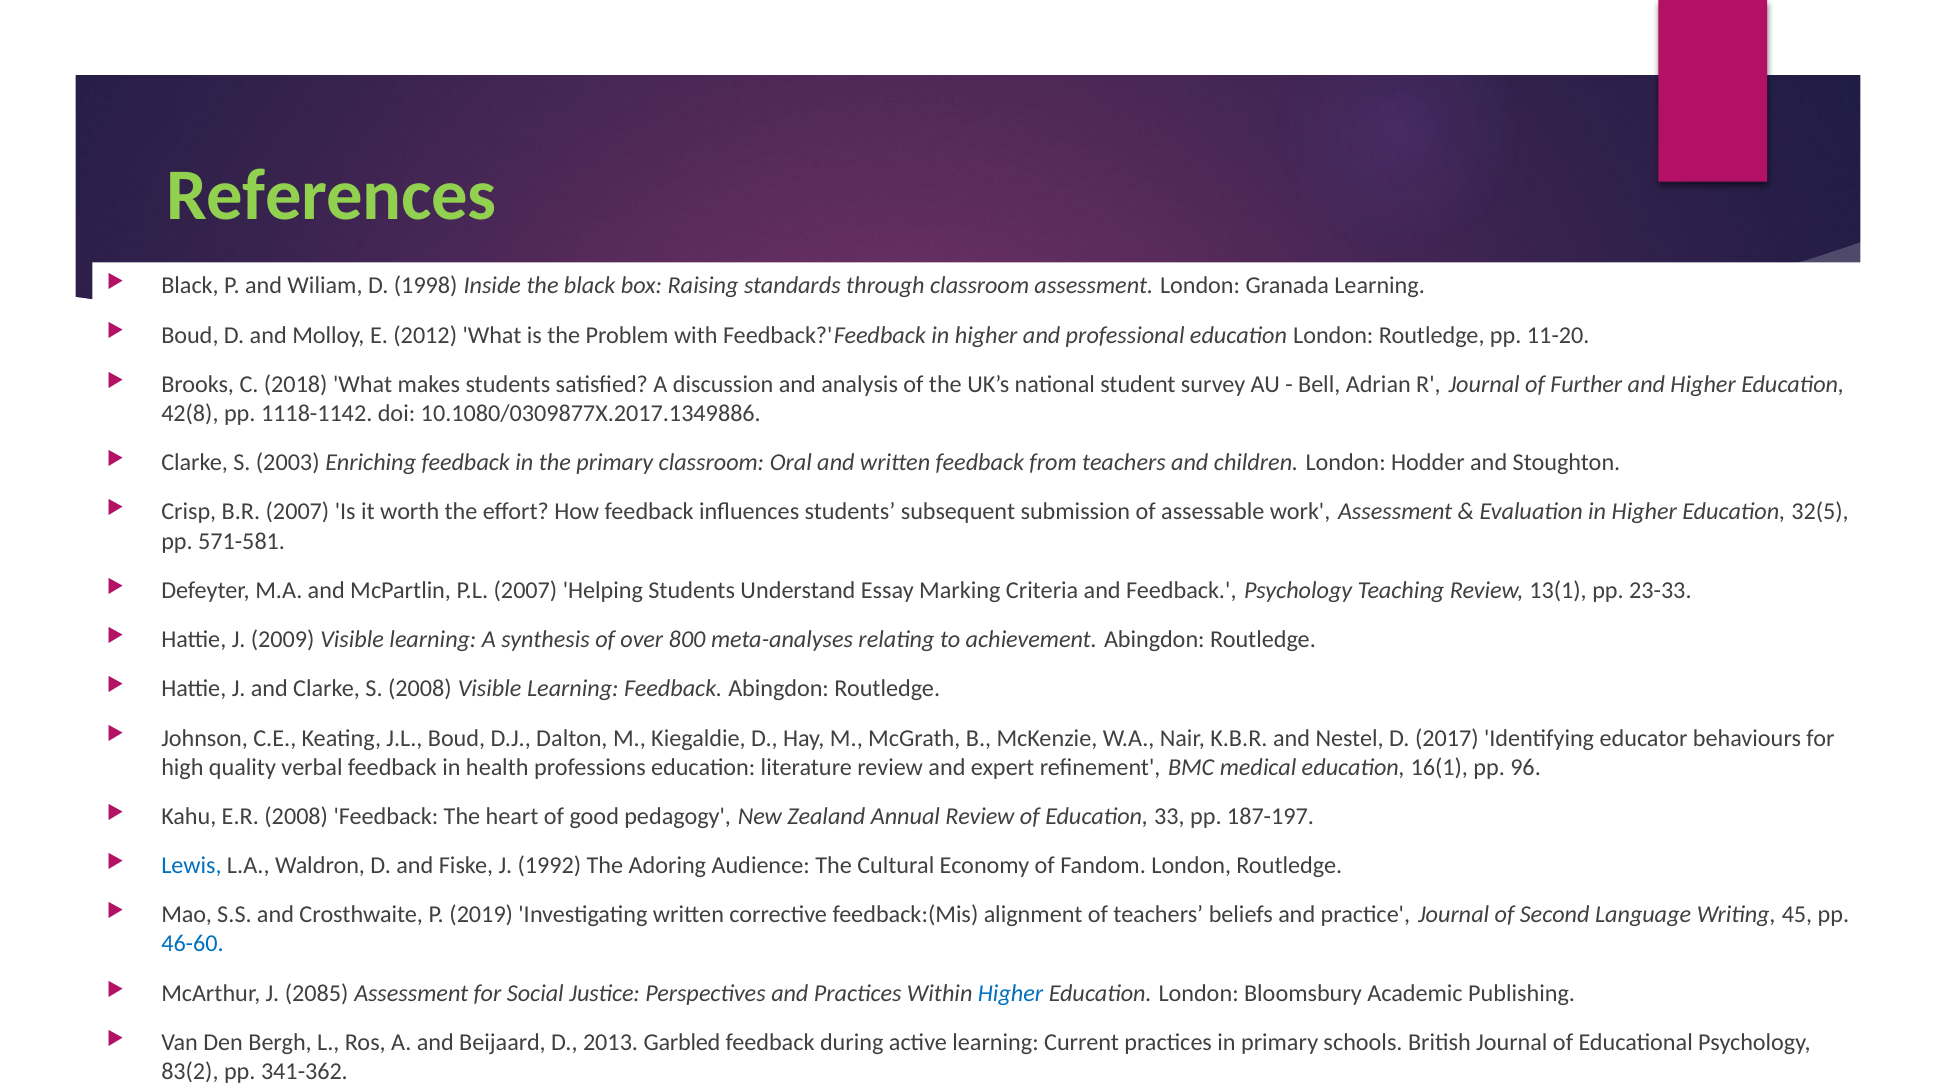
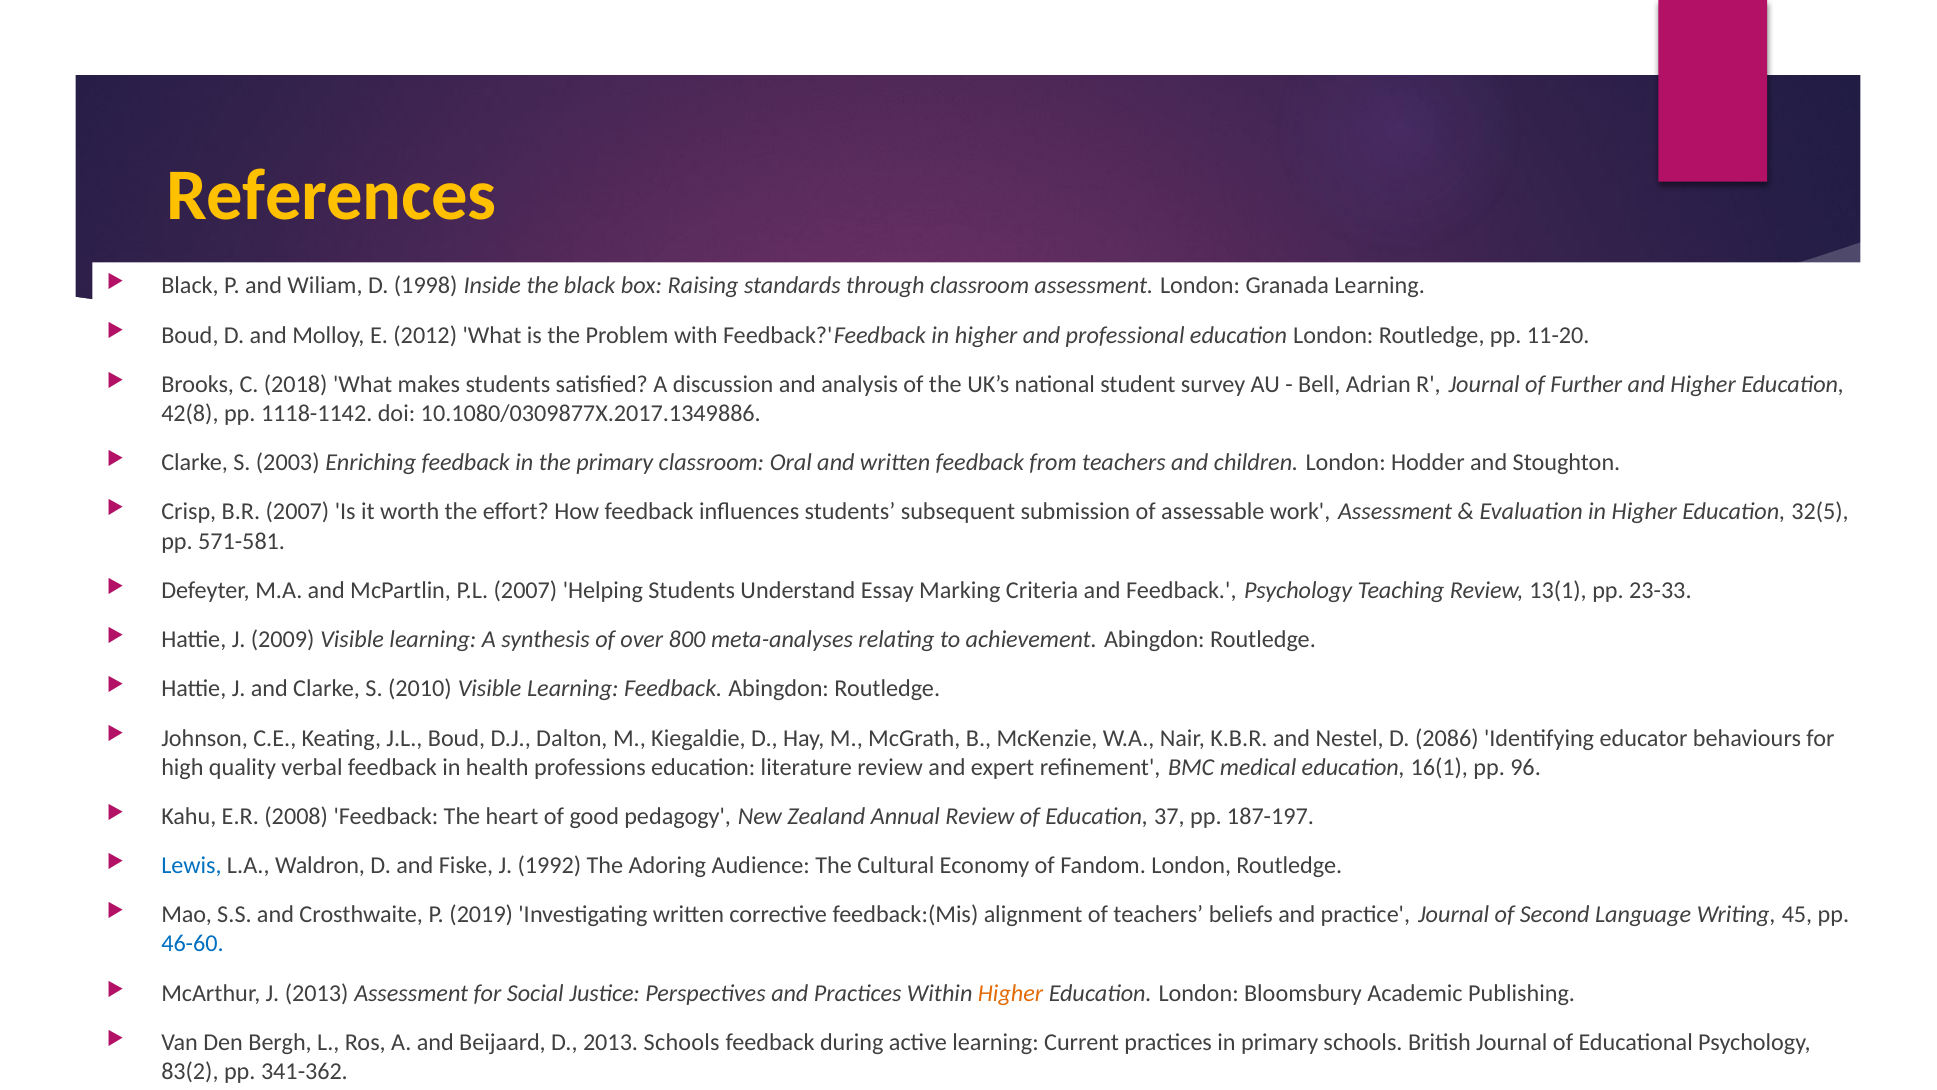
References colour: light green -> yellow (331, 195)
S 2008: 2008 -> 2010 (420, 689)
2017: 2017 -> 2086 (1447, 738)
33: 33 -> 37 (1169, 816)
J 2085: 2085 -> 2013 (317, 993)
Higher colour: blue -> orange (1011, 993)
2013 Garbled: Garbled -> Schools (682, 1042)
